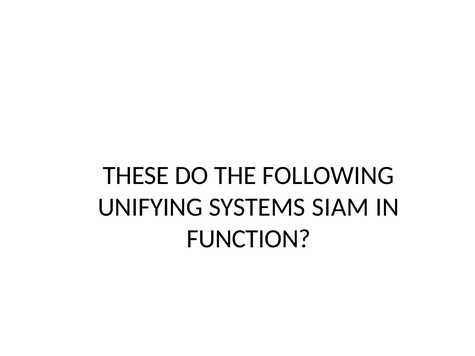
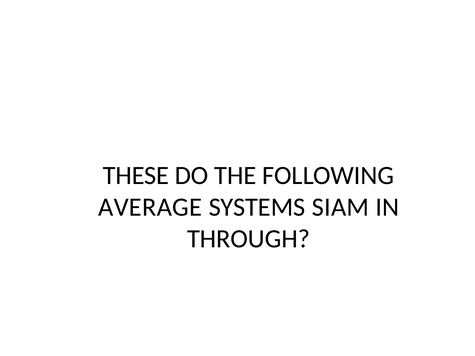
UNIFYING: UNIFYING -> AVERAGE (150, 207)
FUNCTION: FUNCTION -> THROUGH (249, 239)
